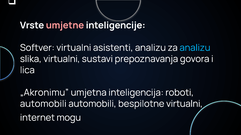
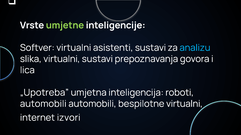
umjetne colour: pink -> light green (65, 25)
asistenti analizu: analizu -> sustavi (150, 48)
„Akronimu: „Akronimu -> „Upotreba (44, 93)
mogu: mogu -> izvori (69, 118)
